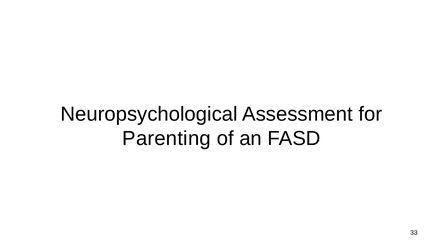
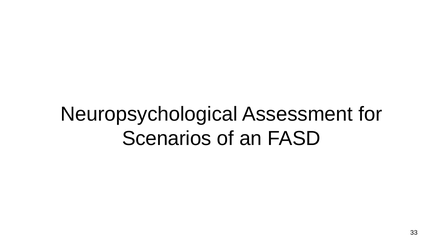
Parenting: Parenting -> Scenarios (167, 139)
